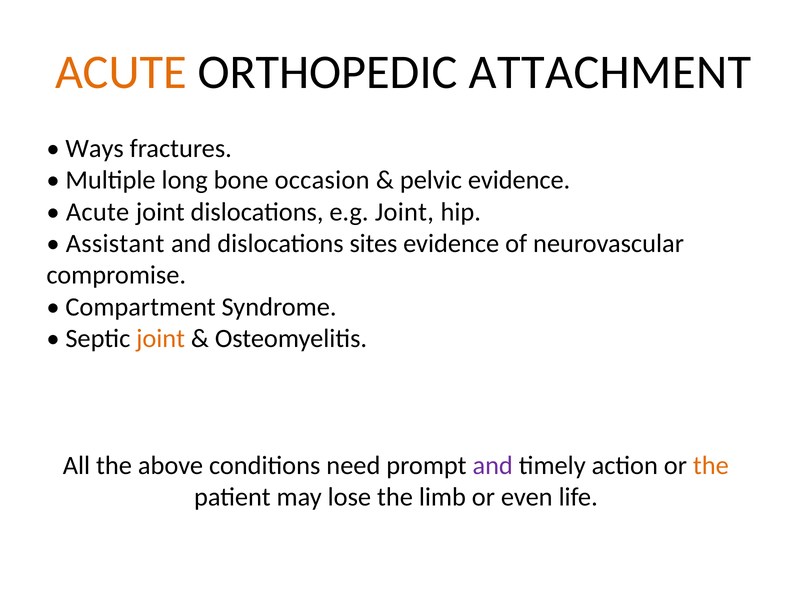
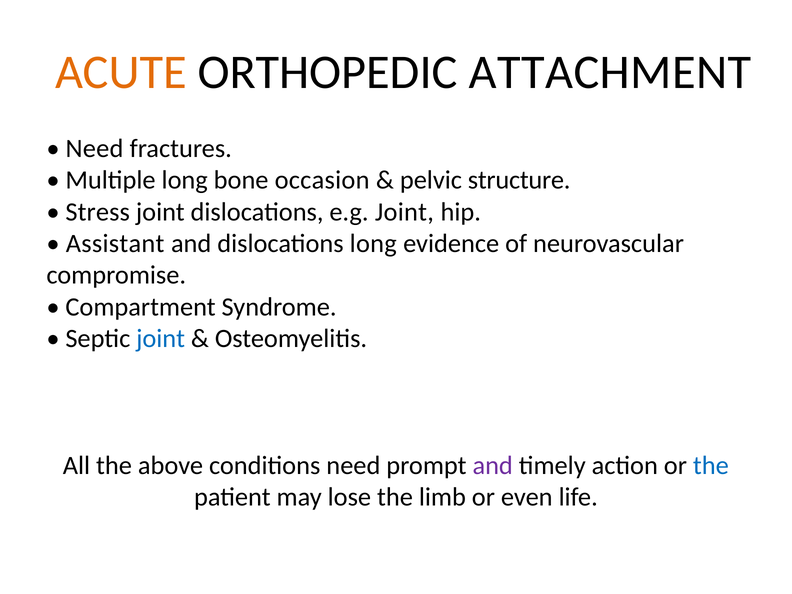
Ways: Ways -> Need (94, 149)
pelvic evidence: evidence -> structure (519, 180)
Acute: Acute -> Stress (98, 212)
dislocations sites: sites -> long (373, 244)
joint colour: orange -> blue (161, 339)
the colour: orange -> blue (711, 465)
